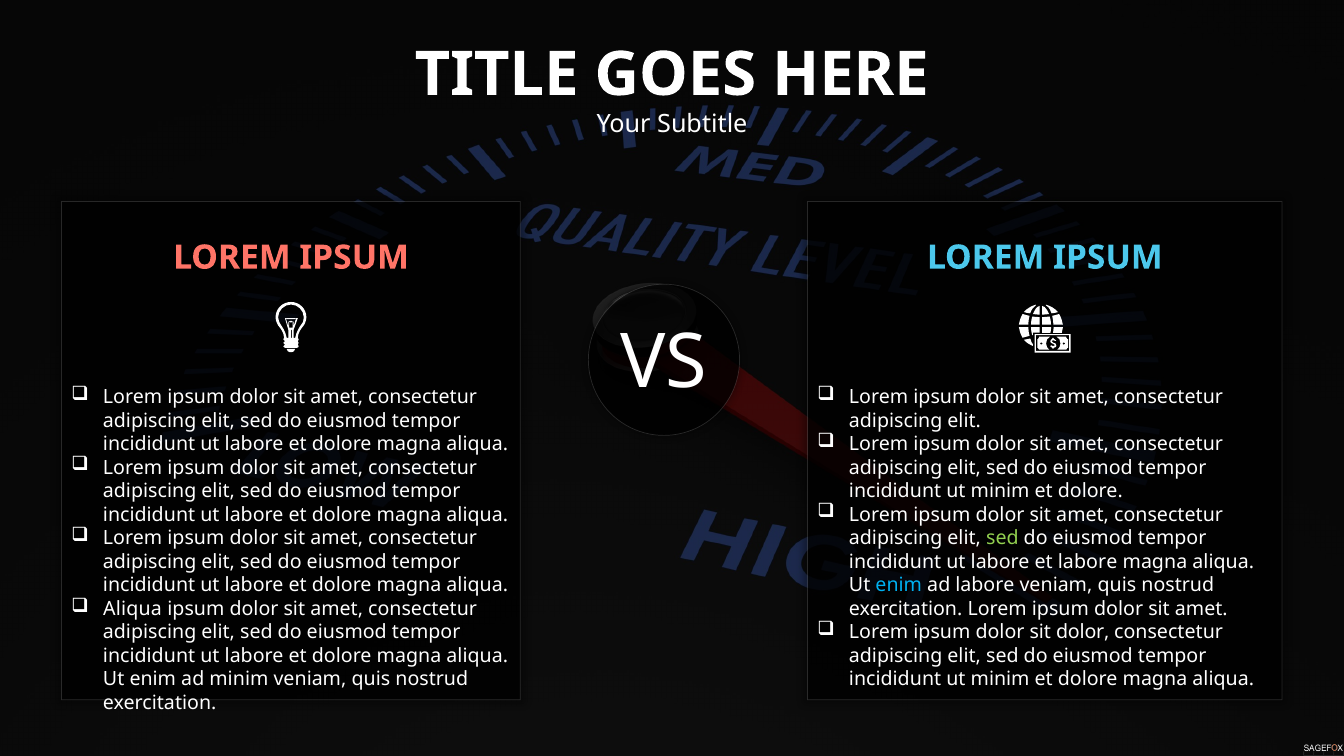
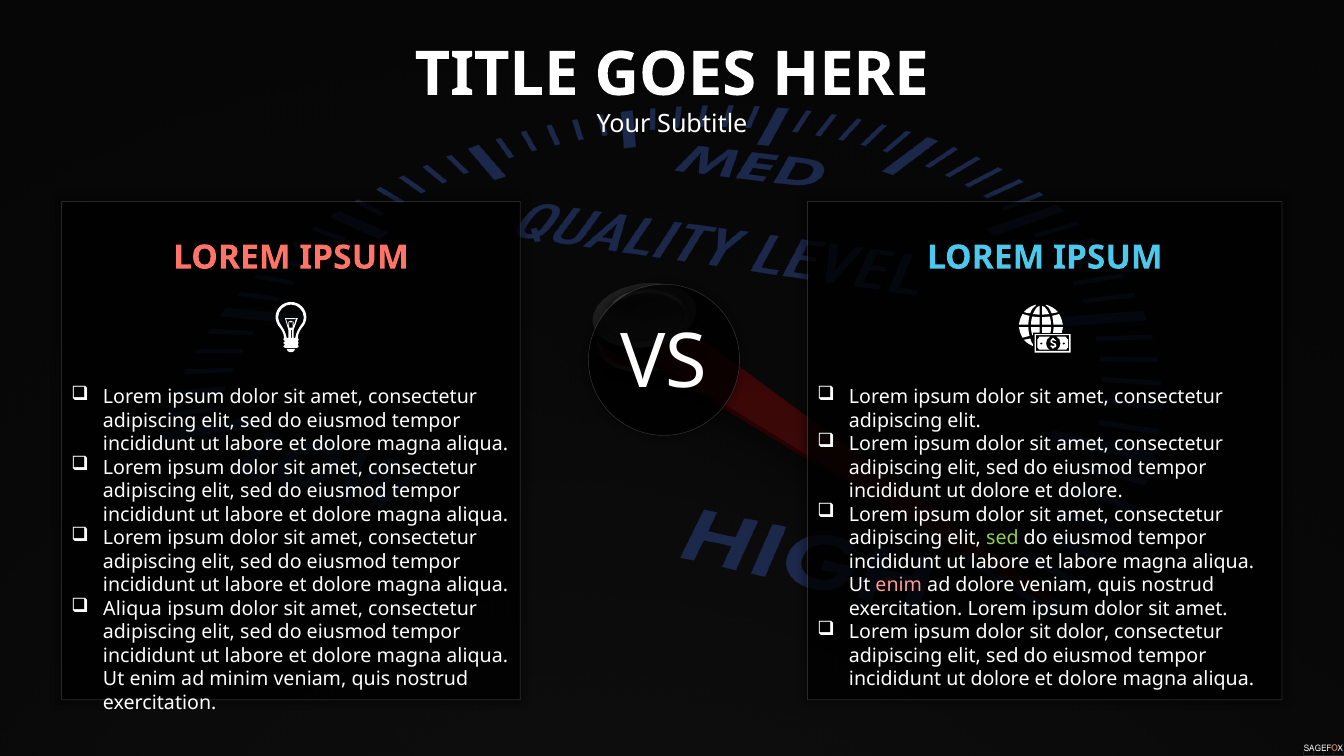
minim: minim -> dolore (1000, 491)
enim colour: light blue -> pink (899, 585)
ad labore: labore -> dolore (985, 585)
minim: minim -> dolore (1000, 679)
